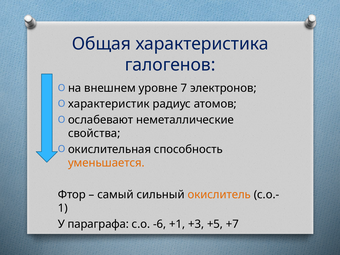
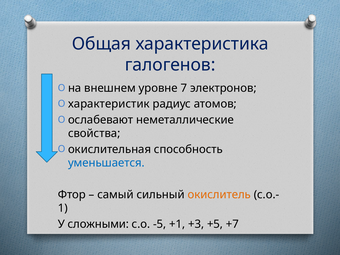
уменьшается colour: orange -> blue (106, 163)
параграфа: параграфа -> сложными (98, 224)
-6: -6 -> -5 (160, 224)
